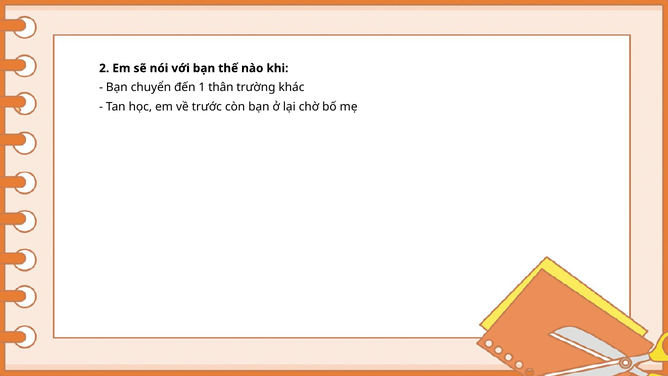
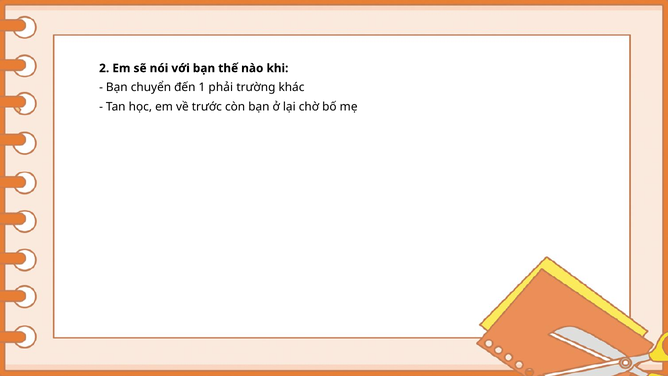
thân: thân -> phải (221, 87)
